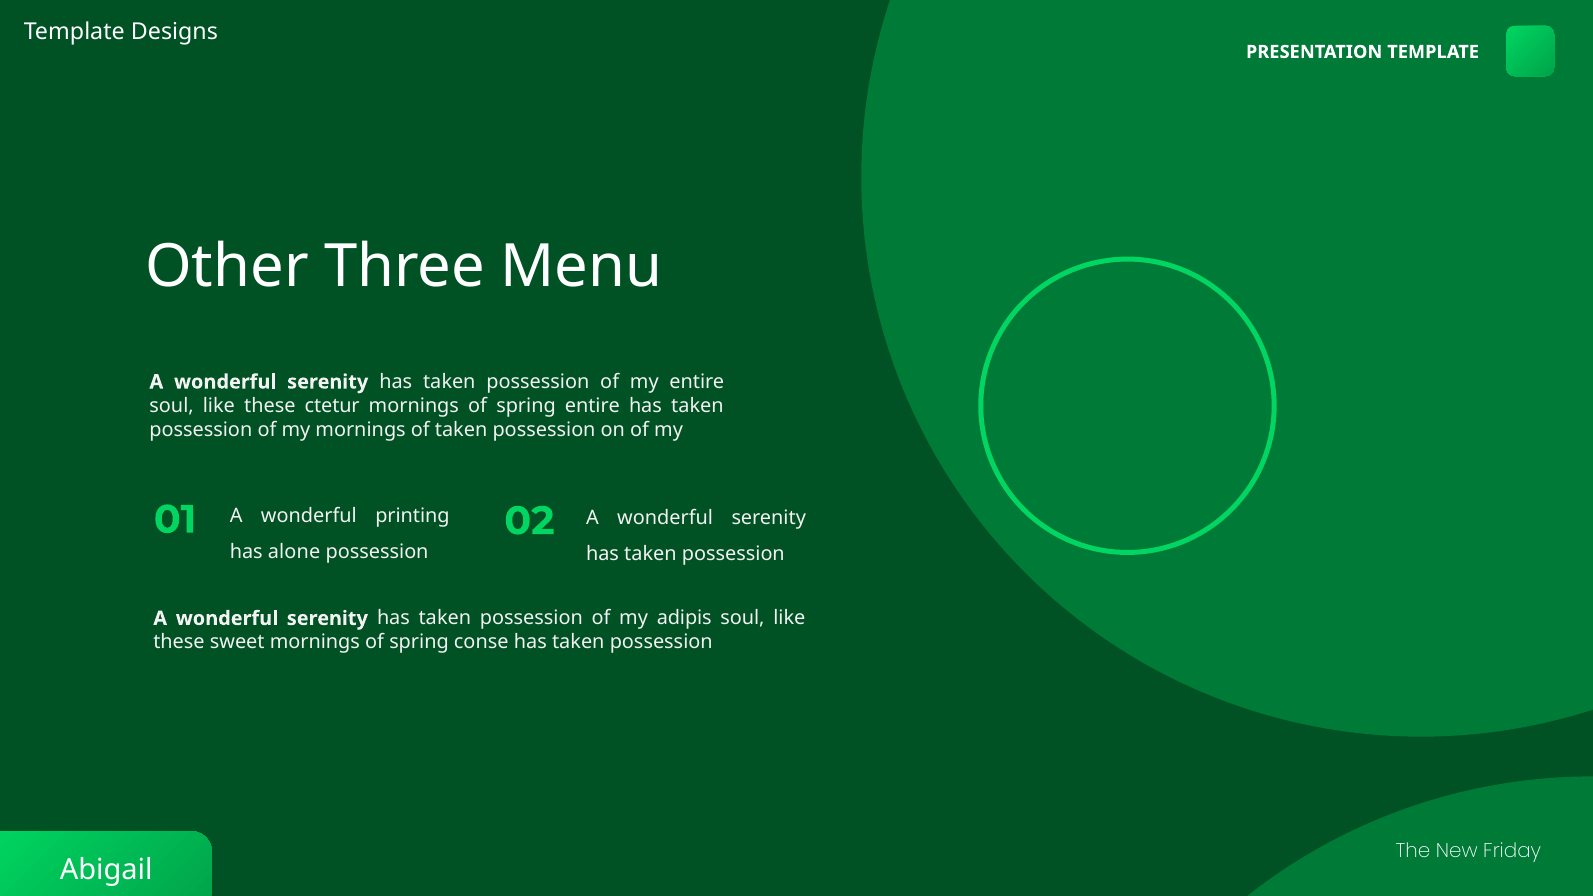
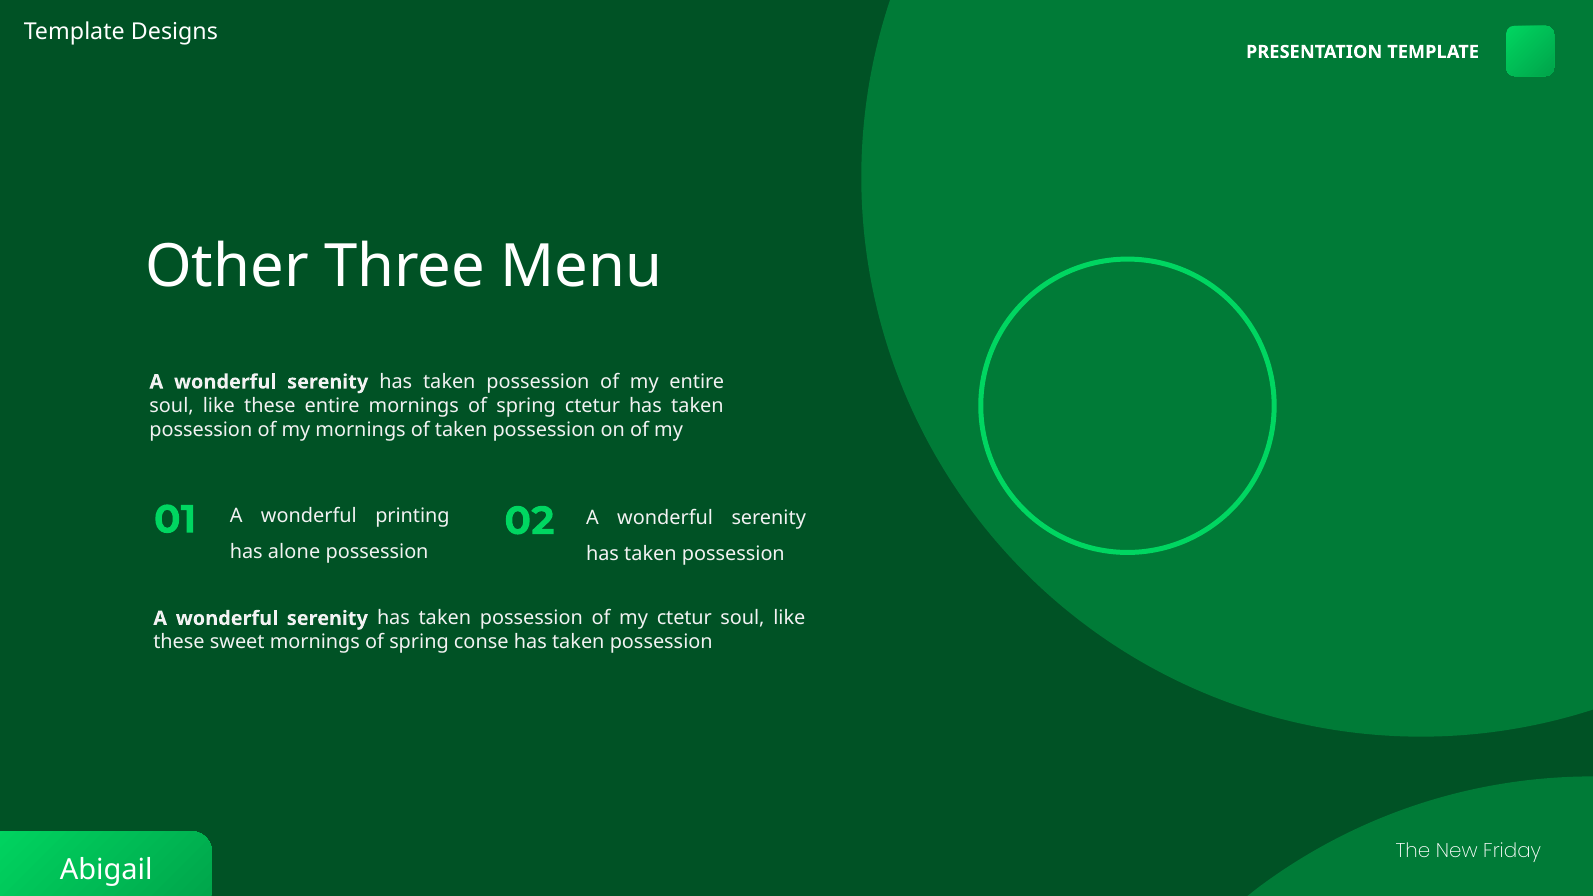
these ctetur: ctetur -> entire (332, 406)
spring entire: entire -> ctetur (592, 406)
my adipis: adipis -> ctetur (684, 618)
